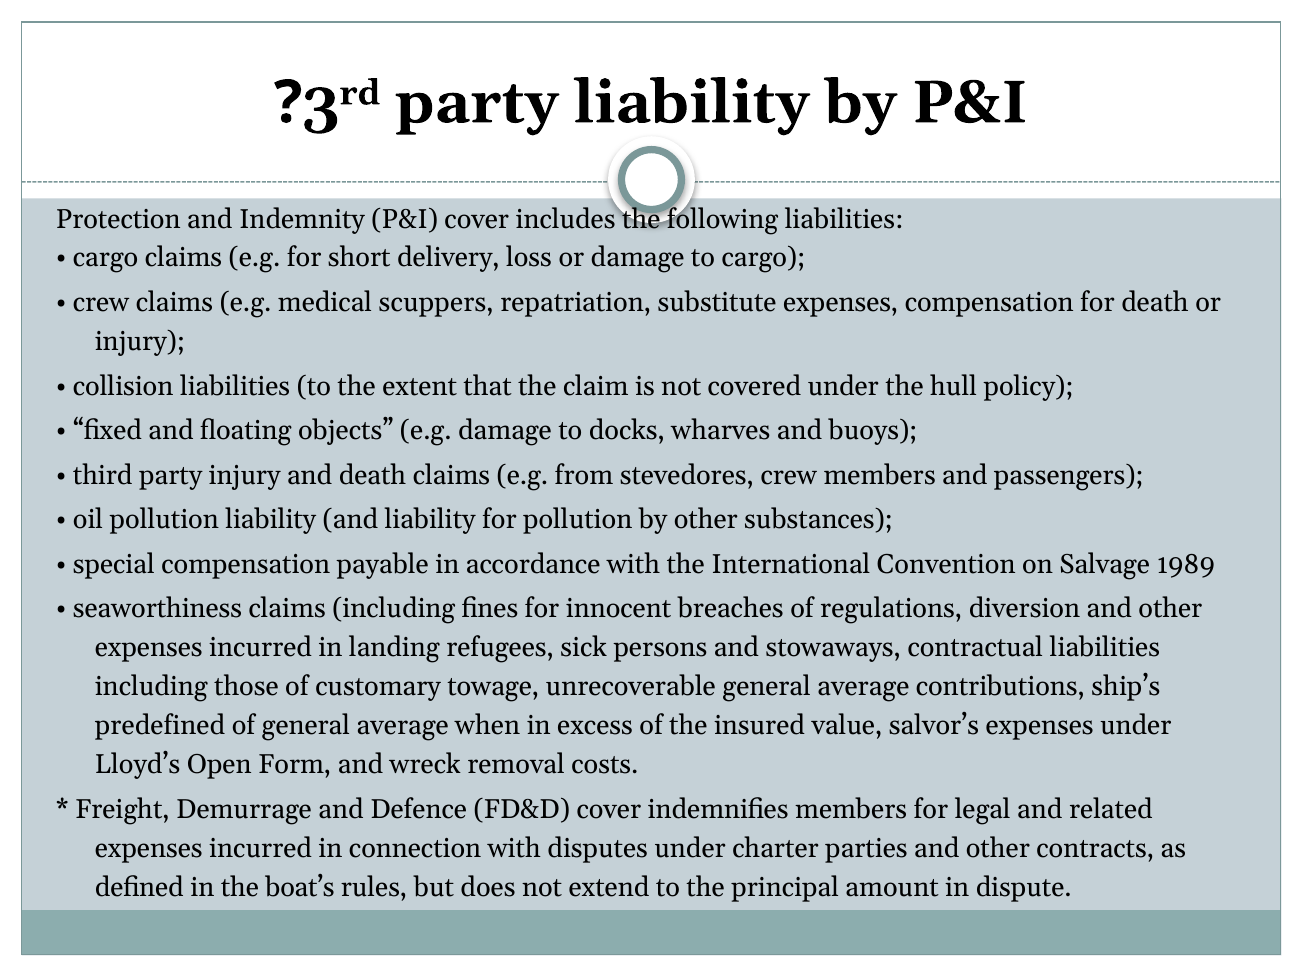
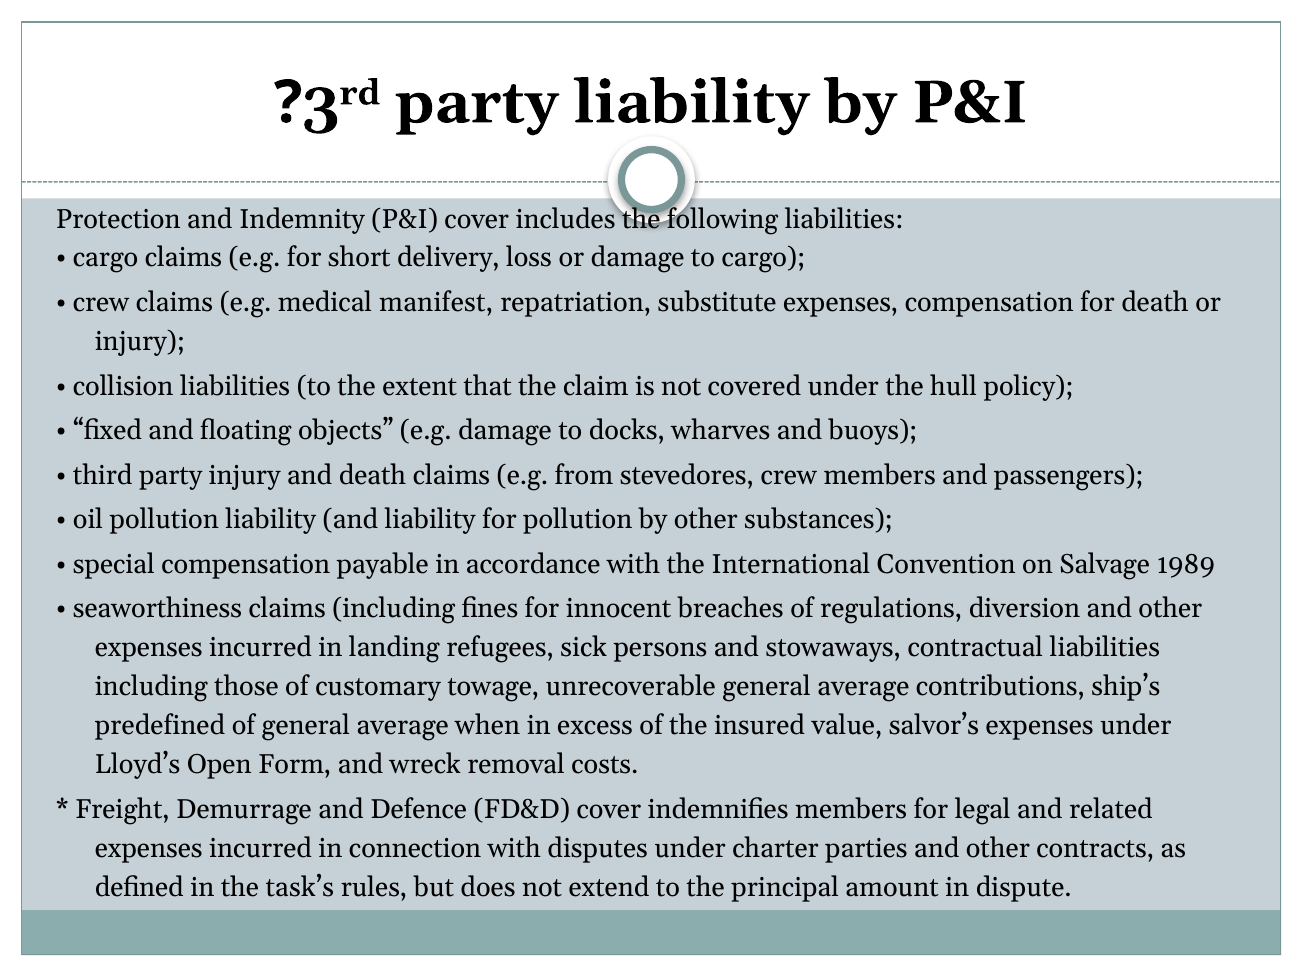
scuppers: scuppers -> manifest (436, 303)
boat’s: boat’s -> task’s (300, 888)
